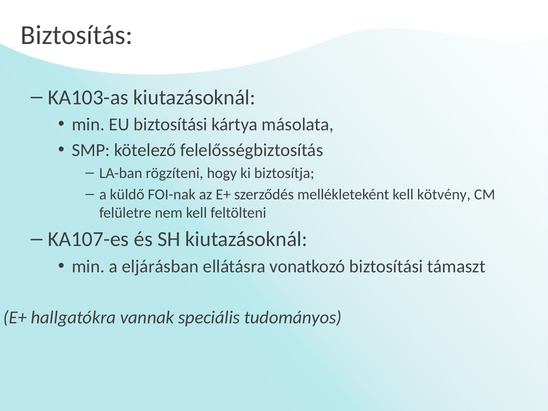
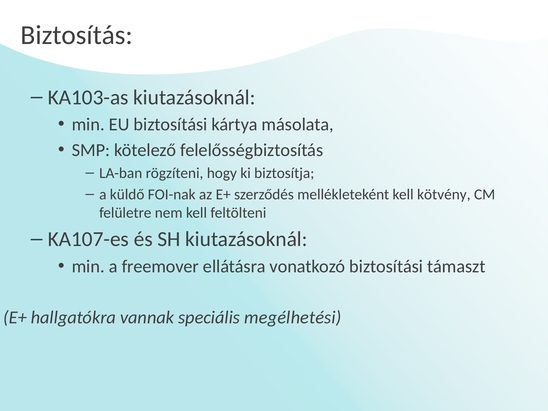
eljárásban: eljárásban -> freemover (160, 266)
tudományos: tudományos -> megélhetési (293, 318)
